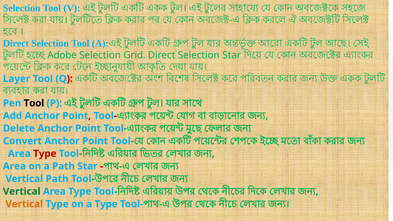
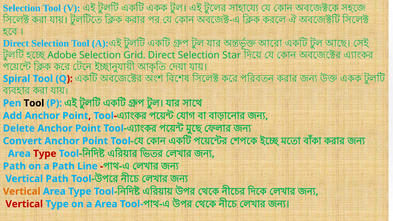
Layer: Layer -> Spiral (17, 79)
Area: Area -> Path (14, 166)
Path Star: Star -> Line (87, 166)
Vertical colour: green -> orange (22, 191)
Vertical colour: orange -> red (24, 204)
a Type: Type -> Area (106, 204)
